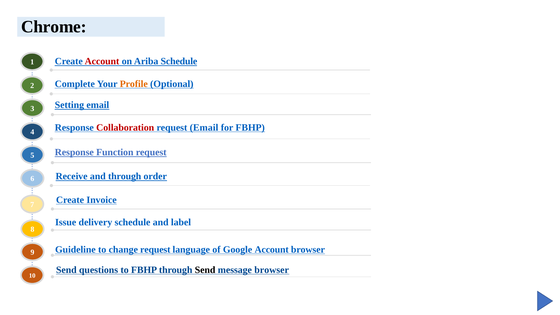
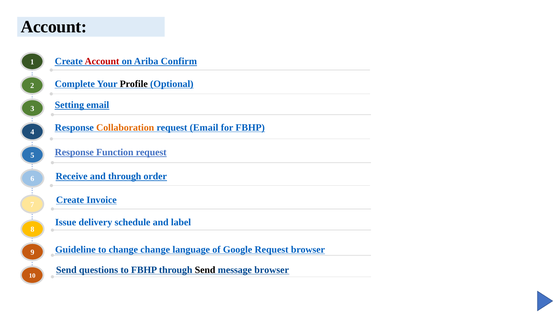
Chrome: Chrome -> Account (54, 27)
Ariba Schedule: Schedule -> Confirm (179, 61)
Profile colour: orange -> black (134, 84)
Collaboration colour: red -> orange (125, 128)
change request: request -> change (155, 250)
Google Account: Account -> Request (272, 250)
